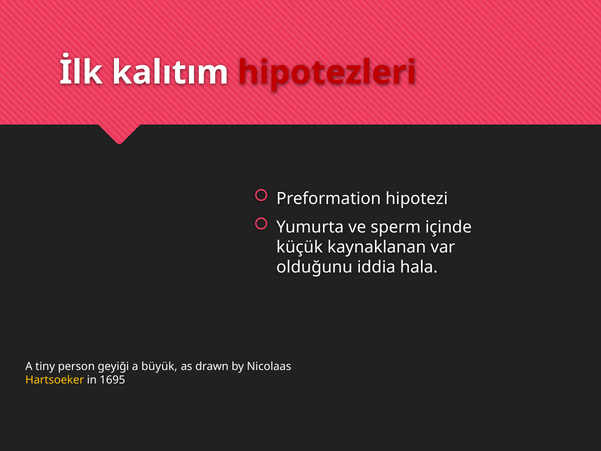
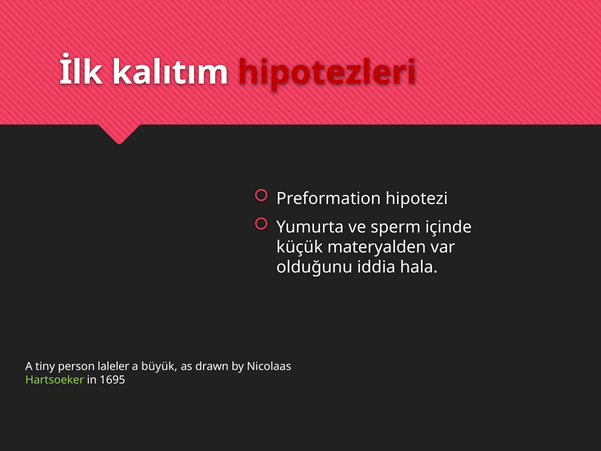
kaynaklanan: kaynaklanan -> materyalden (377, 247)
geyiği: geyiği -> laleler (113, 366)
Hartsoeker colour: yellow -> light green (55, 380)
